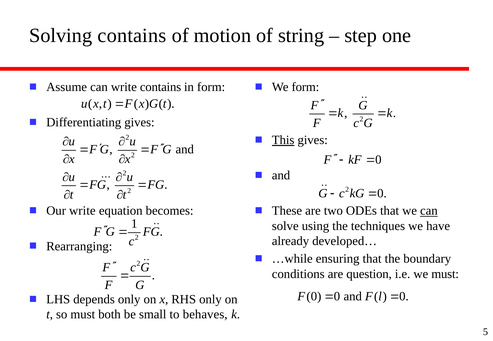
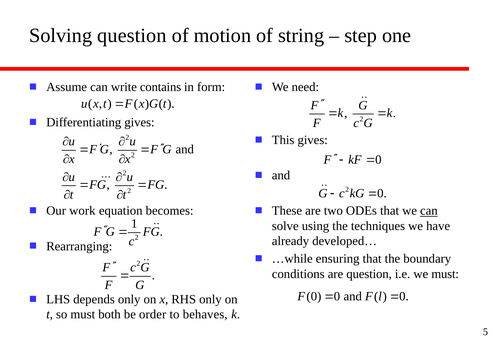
Solving contains: contains -> question (132, 36)
We form: form -> need (305, 87)
This underline: present -> none (283, 140)
Our write: write -> work (82, 211)
small: small -> order (153, 315)
